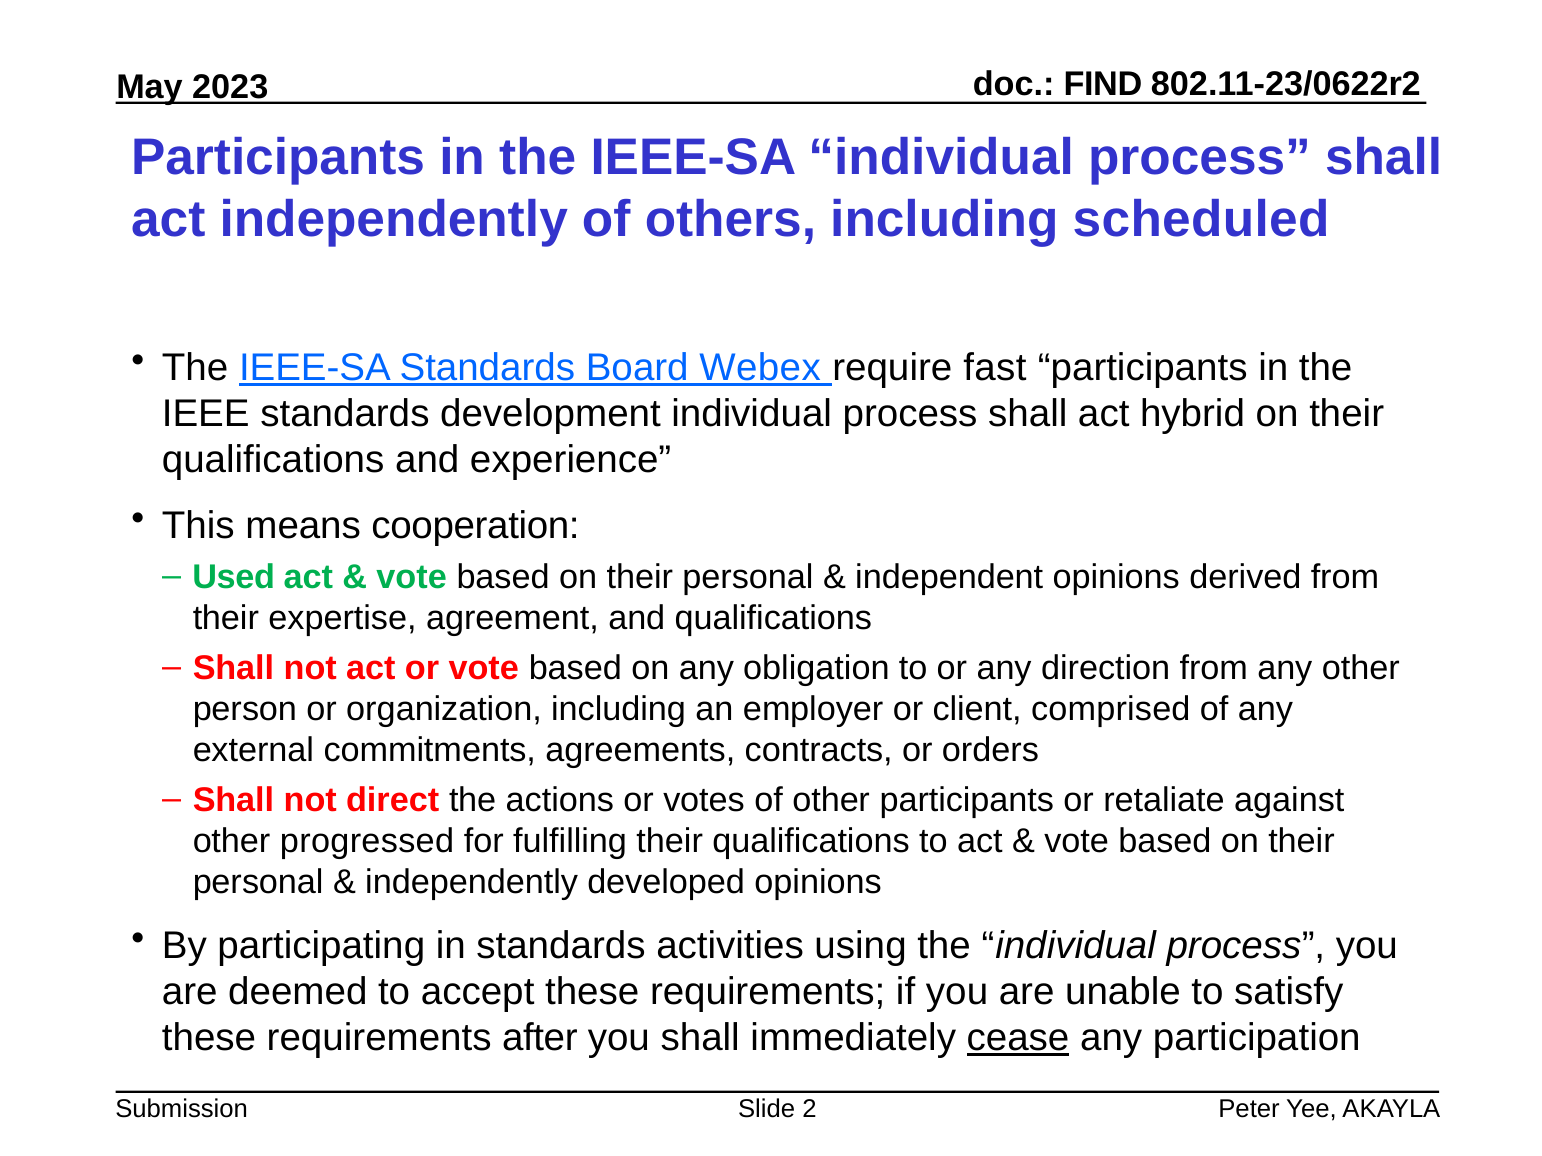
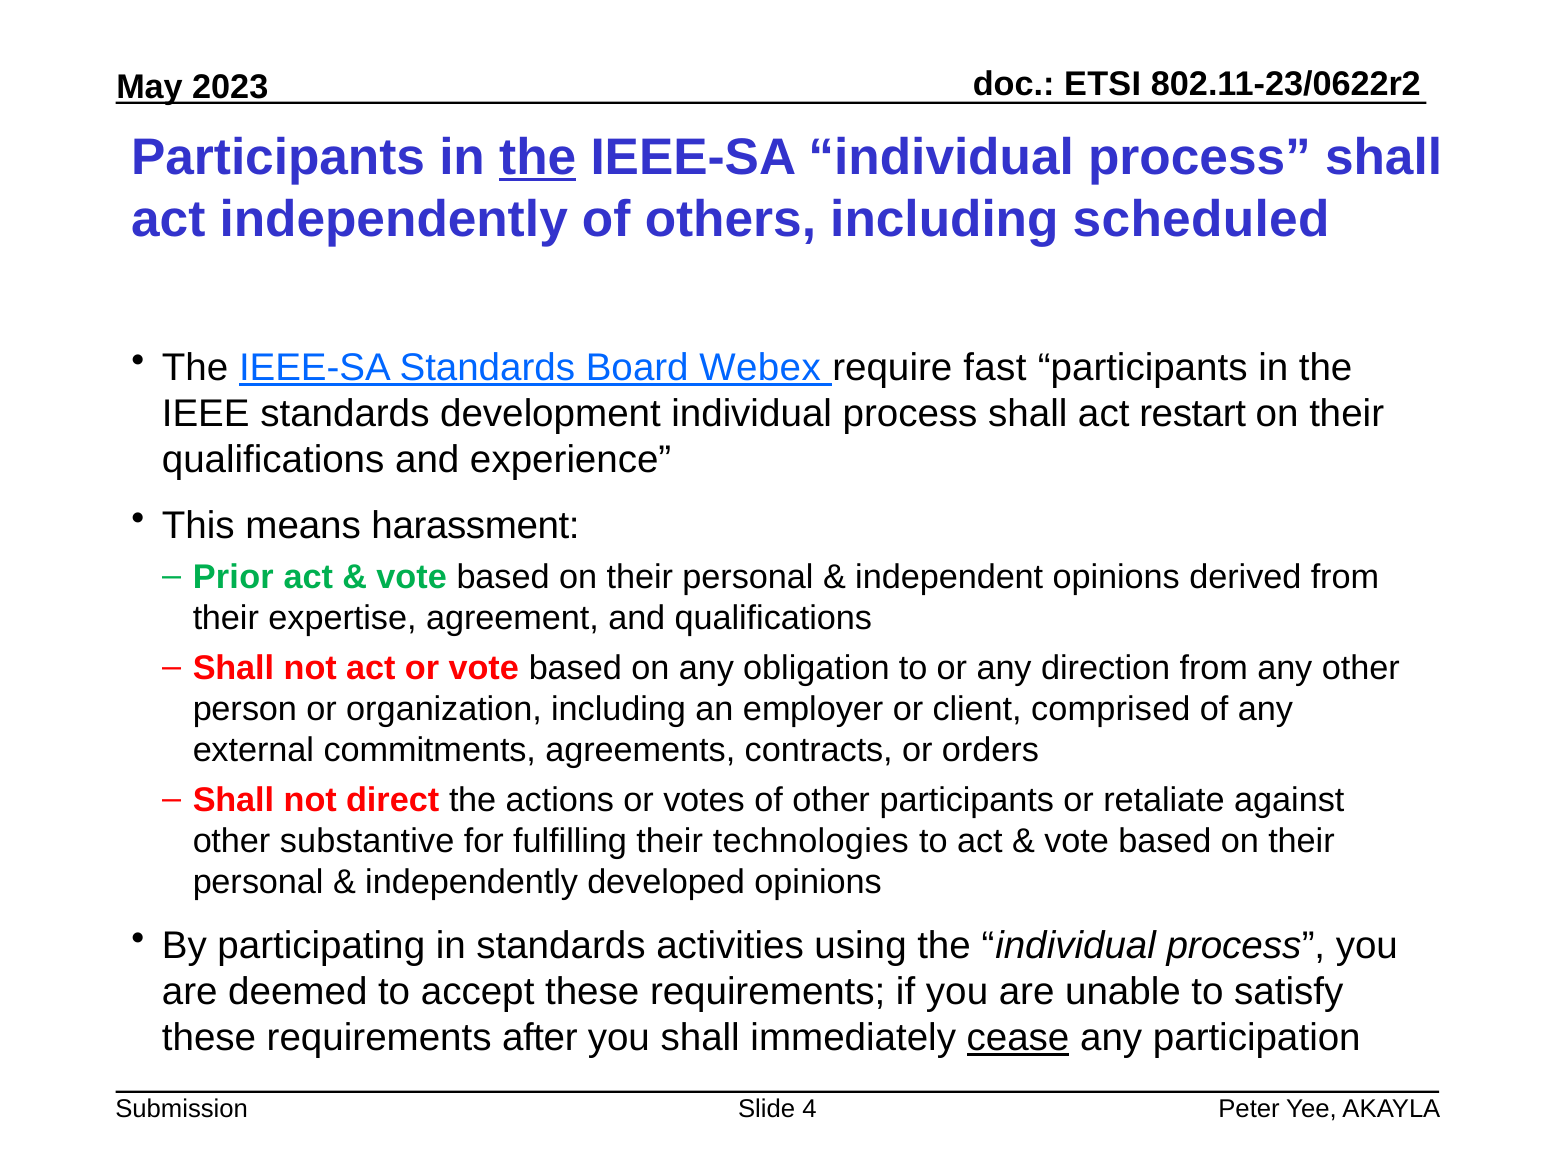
FIND: FIND -> ETSI (1103, 85)
the underline: none -> present (538, 158)
hybrid: hybrid -> restart (1193, 414)
cooperation: cooperation -> harassment (476, 526)
Used: Used -> Prior (233, 578)
progressed: progressed -> substantive (367, 841)
fulfilling their qualifications: qualifications -> technologies (811, 841)
2: 2 -> 4 (810, 1109)
